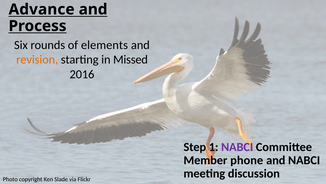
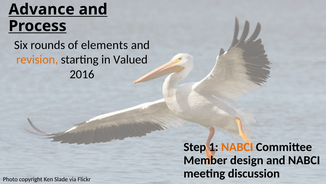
Missed: Missed -> Valued (130, 59)
NABCI colour: purple -> orange (237, 147)
phone: phone -> design (247, 160)
